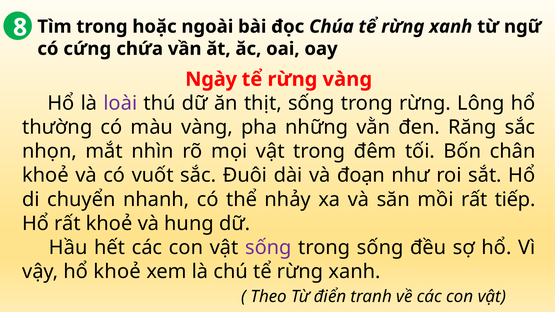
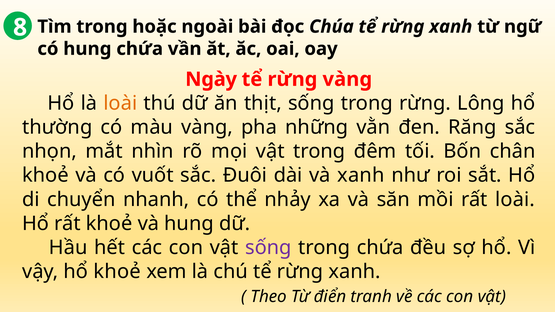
có cứng: cứng -> hung (87, 49)
loài colour: purple -> orange (120, 103)
và đoạn: đoạn -> xanh (361, 175)
rất tiếp: tiếp -> loài (515, 200)
trong sống: sống -> chứa (380, 248)
